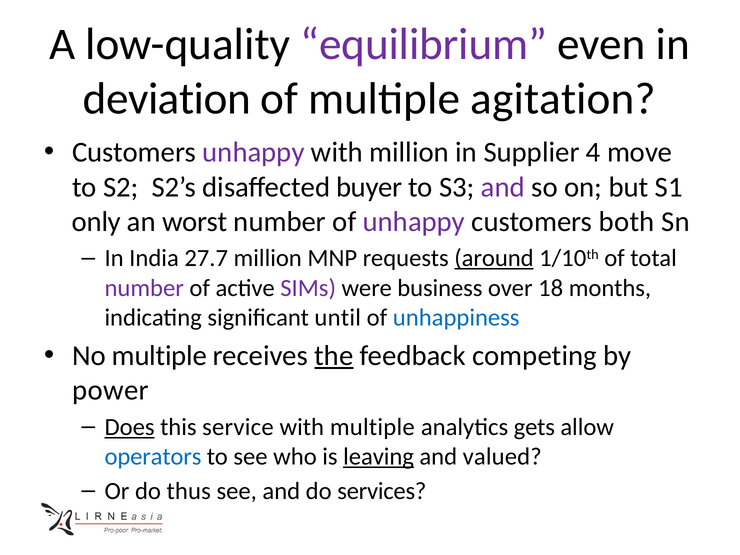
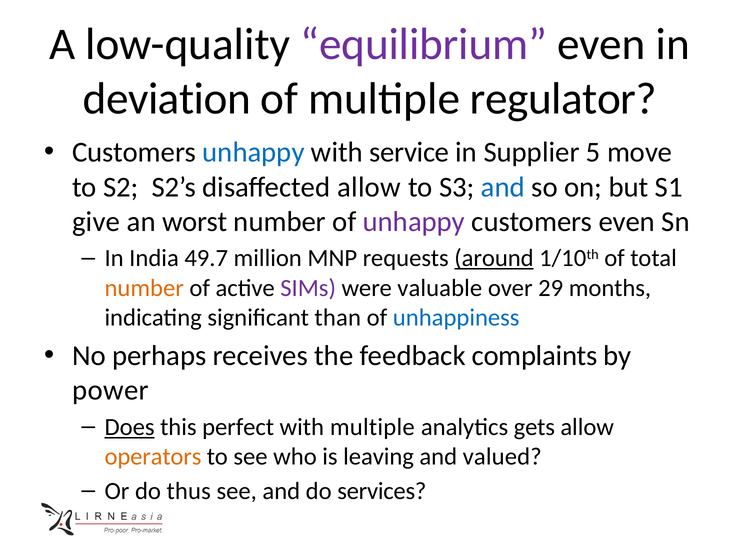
agitation: agitation -> regulator (563, 99)
unhappy colour: purple -> blue (253, 152)
with million: million -> service (409, 152)
4: 4 -> 5 (593, 152)
disaffected buyer: buyer -> allow (369, 187)
and colour: purple -> blue (503, 187)
only: only -> give (96, 222)
customers both: both -> even (627, 222)
27.7: 27.7 -> 49.7 (206, 258)
number colour: purple -> orange (144, 288)
business: business -> valuable (440, 288)
18: 18 -> 29 (551, 288)
until: until -> than (338, 318)
No multiple: multiple -> perhaps (159, 356)
the underline: present -> none (334, 356)
competing: competing -> complaints (535, 356)
service: service -> perfect (238, 427)
operators colour: blue -> orange (153, 457)
leaving underline: present -> none (379, 457)
